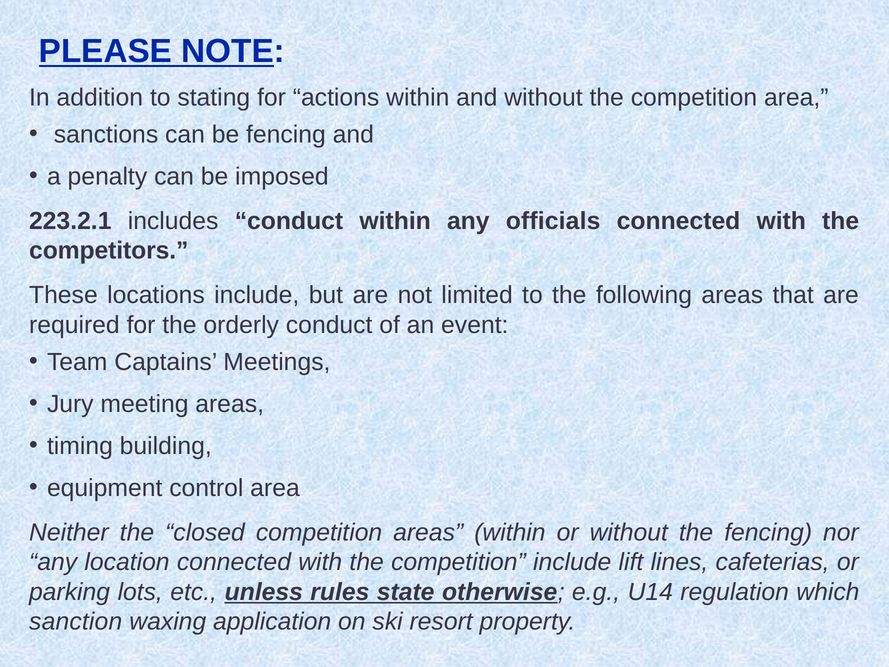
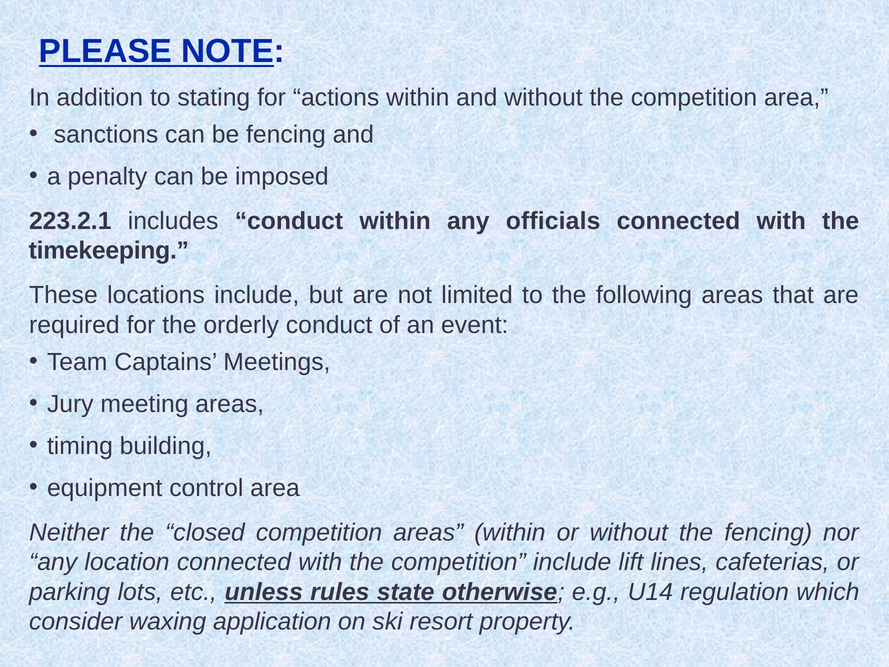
competitors: competitors -> timekeeping (109, 251)
sanction: sanction -> consider (76, 621)
